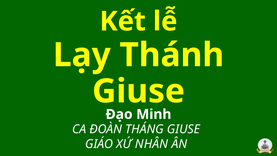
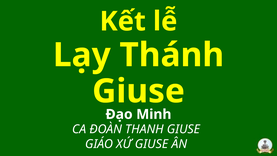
THÁNG: THÁNG -> THANH (144, 129)
XỨ NHÂN: NHÂN -> GIUSE (152, 144)
